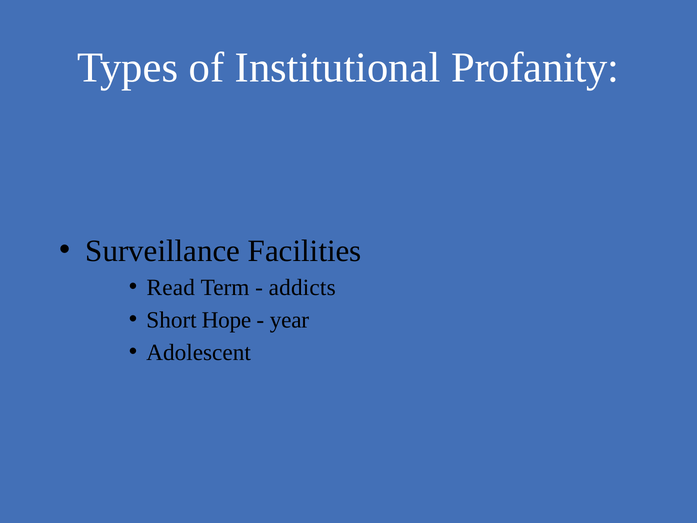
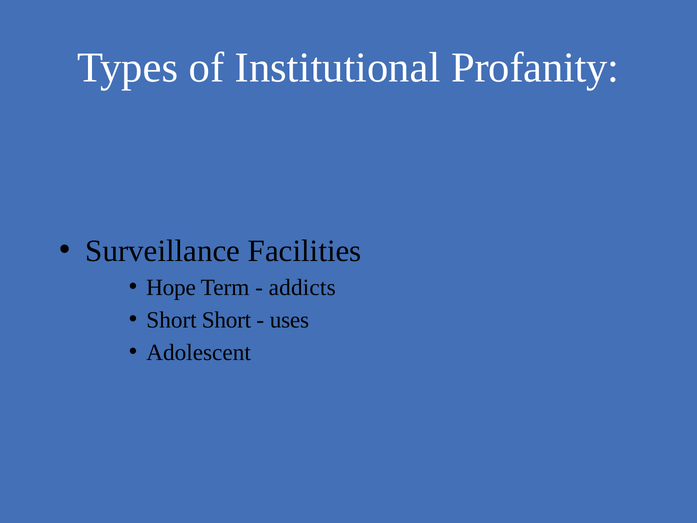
Read: Read -> Hope (171, 287)
Short Hope: Hope -> Short (226, 320)
year: year -> uses (289, 320)
